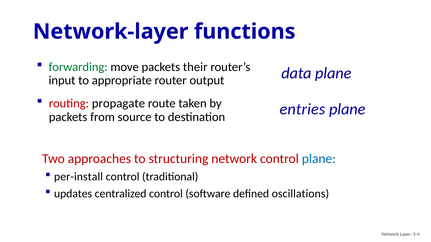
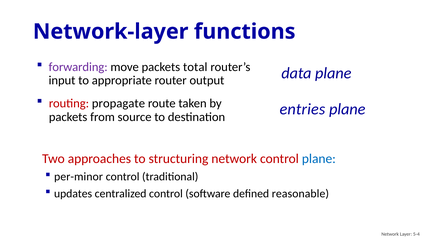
forwarding colour: green -> purple (78, 67)
their: their -> total (195, 67)
per-install: per-install -> per-minor (79, 177)
oscillations: oscillations -> reasonable (300, 194)
